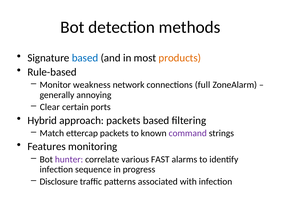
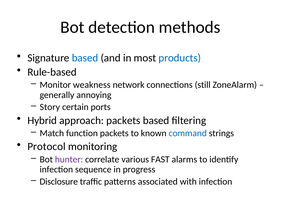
products colour: orange -> blue (180, 58)
full: full -> still (203, 85)
Clear: Clear -> Story (50, 107)
ettercap: ettercap -> function (82, 133)
command colour: purple -> blue (188, 133)
Features: Features -> Protocol (46, 146)
